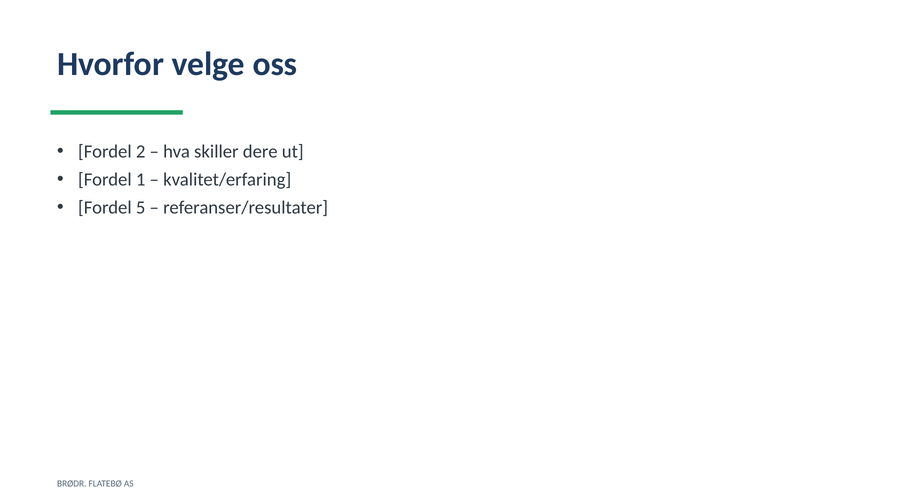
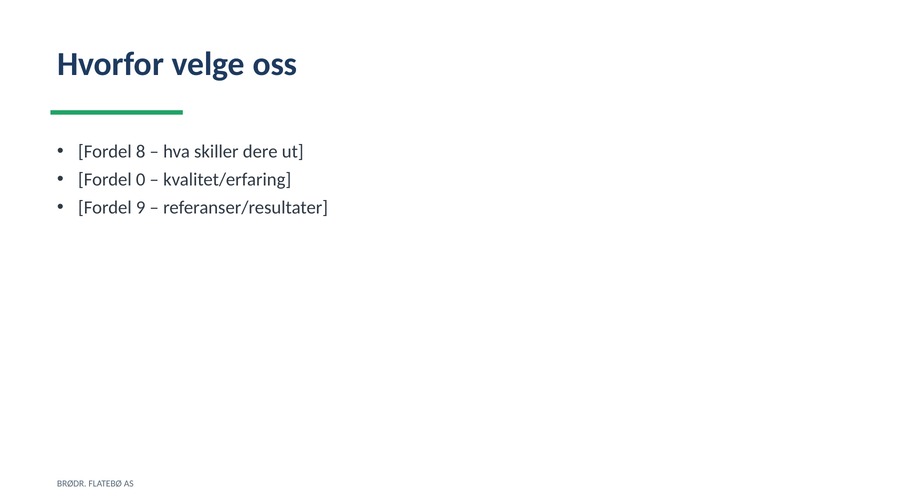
2: 2 -> 8 (141, 152)
1: 1 -> 0 (141, 180)
5: 5 -> 9 (141, 208)
